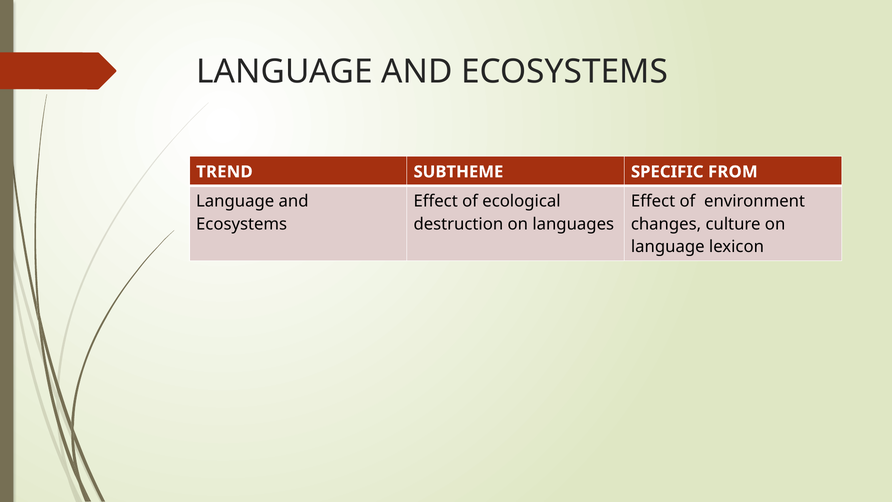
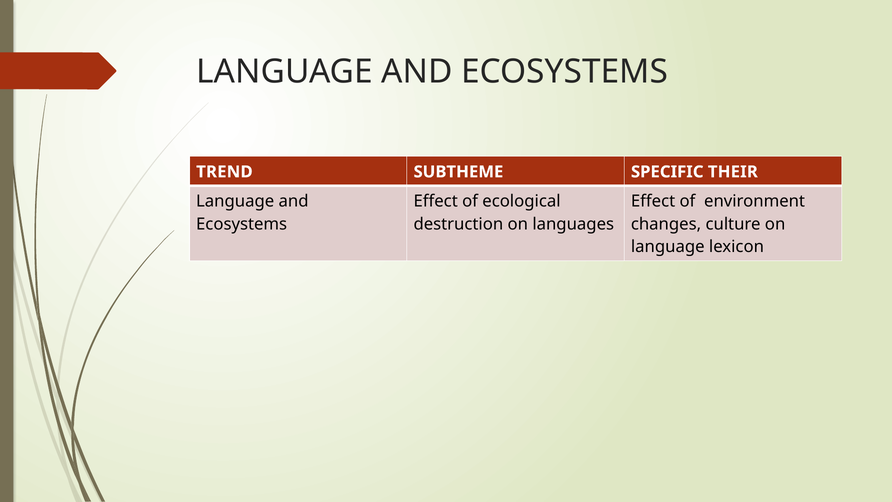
FROM: FROM -> THEIR (733, 172)
